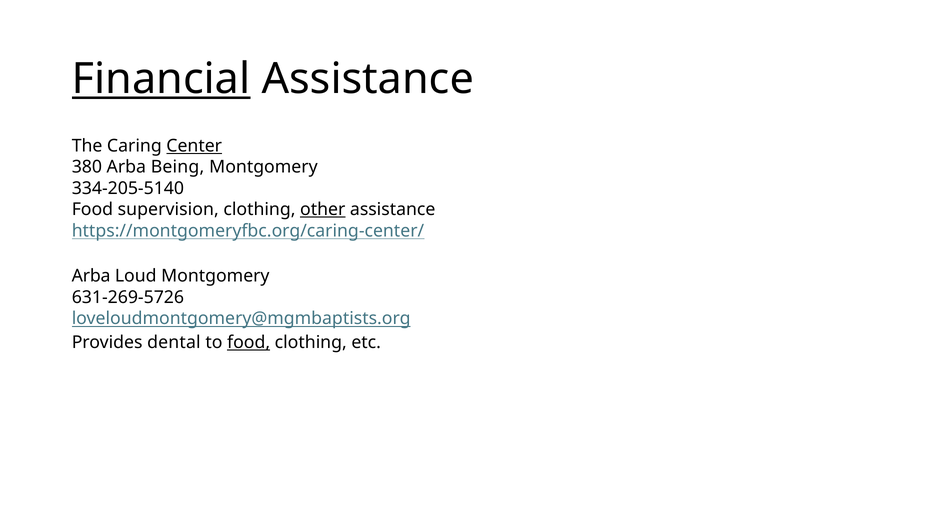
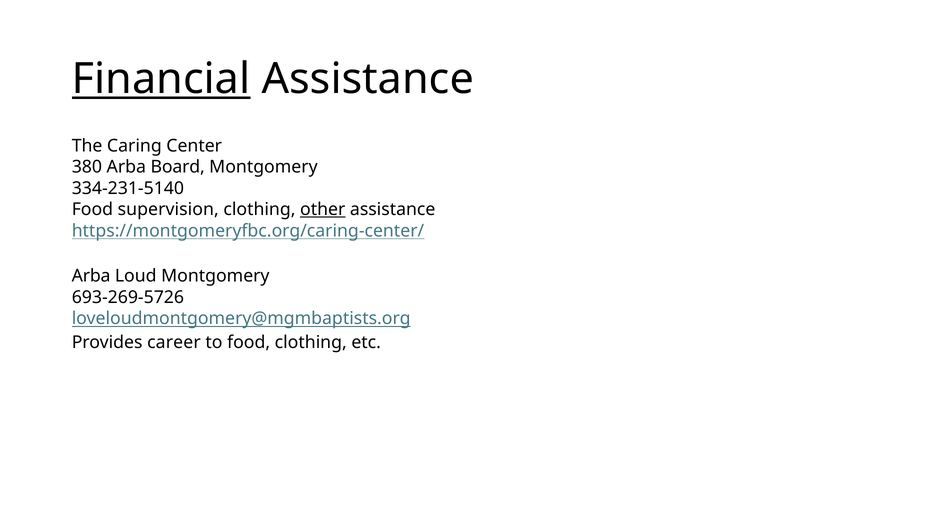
Center underline: present -> none (194, 146)
Being: Being -> Board (178, 167)
334-205-5140: 334-205-5140 -> 334-231-5140 (128, 188)
631-269-5726: 631-269-5726 -> 693-269-5726 (128, 297)
dental: dental -> career (174, 343)
food underline: present -> none (249, 343)
